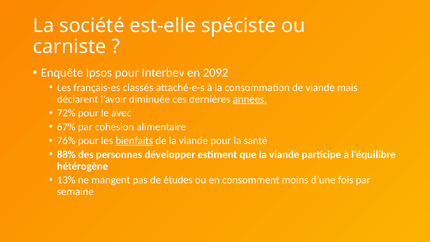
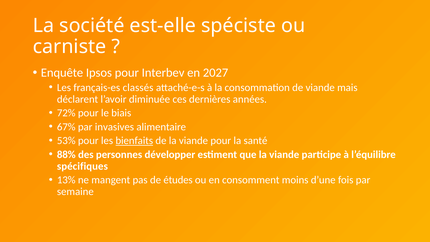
2092: 2092 -> 2027 (216, 73)
années underline: present -> none (250, 99)
avec: avec -> biais (121, 113)
cohésion: cohésion -> invasives (114, 127)
76%: 76% -> 53% (66, 141)
hétérogène: hétérogène -> spécifiques (82, 166)
